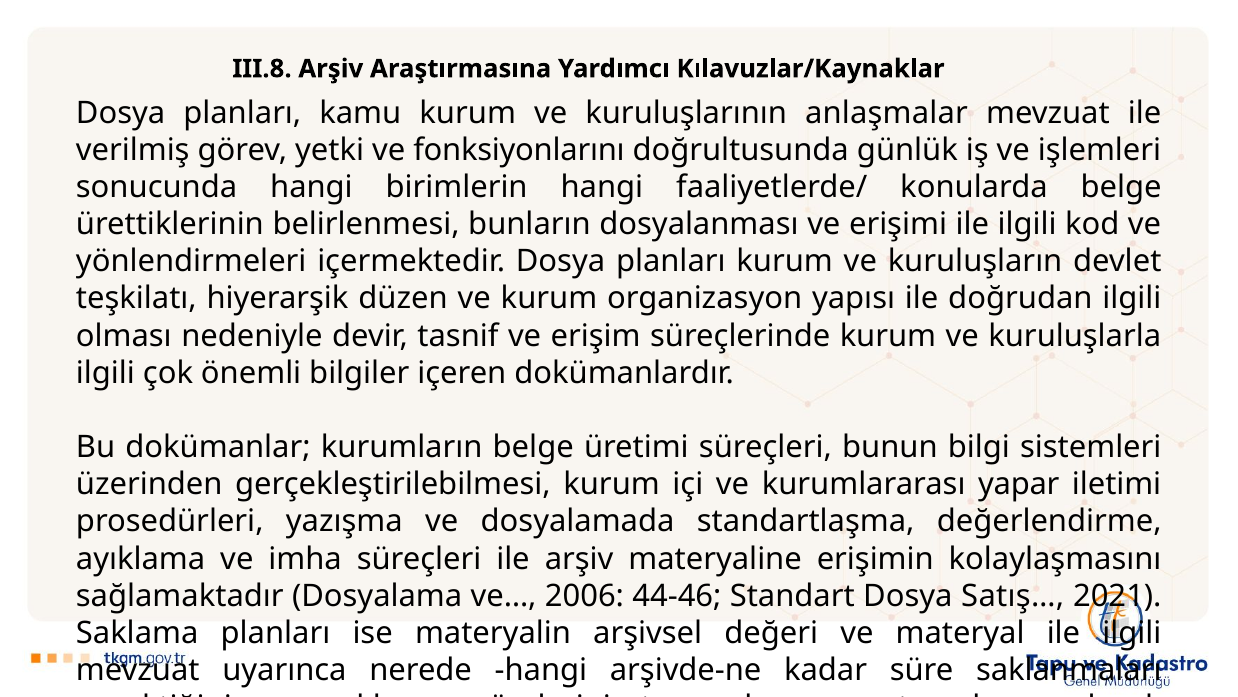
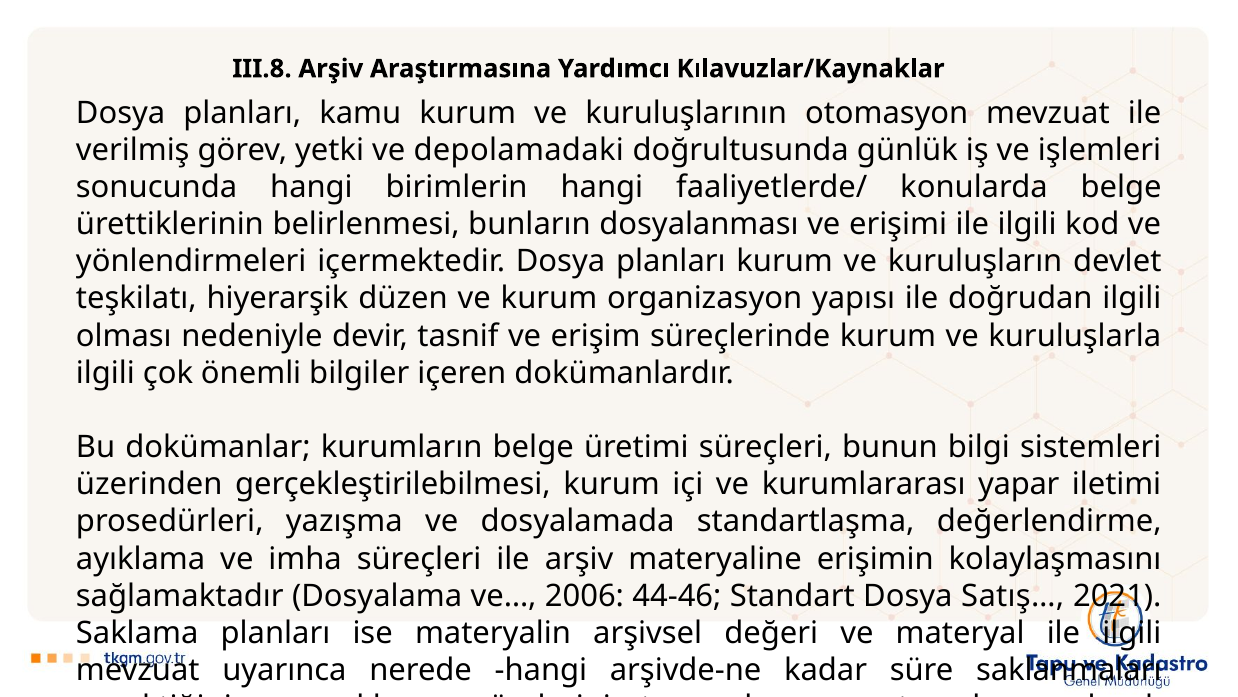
anlaşmalar: anlaşmalar -> otomasyon (887, 113)
fonksiyonlarını: fonksiyonlarını -> depolamadaki (519, 150)
